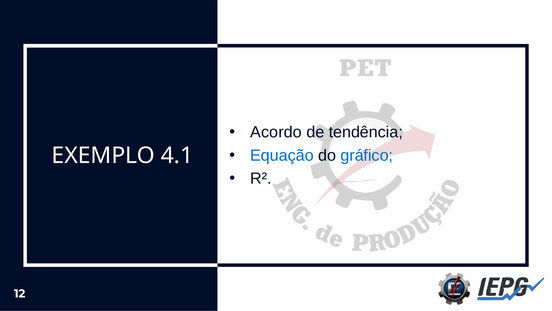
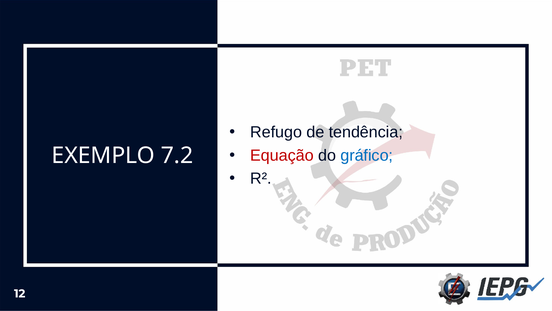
Acordo: Acordo -> Refugo (276, 132)
Equação colour: blue -> red (282, 155)
4.1: 4.1 -> 7.2 (177, 155)
